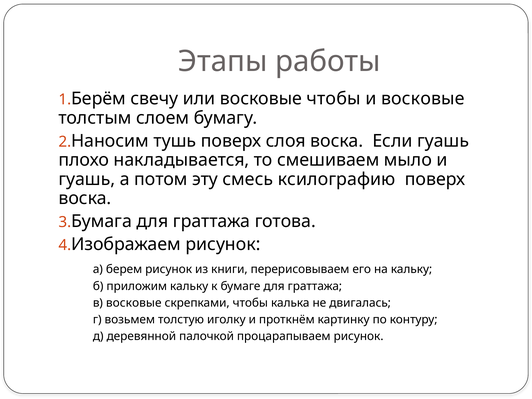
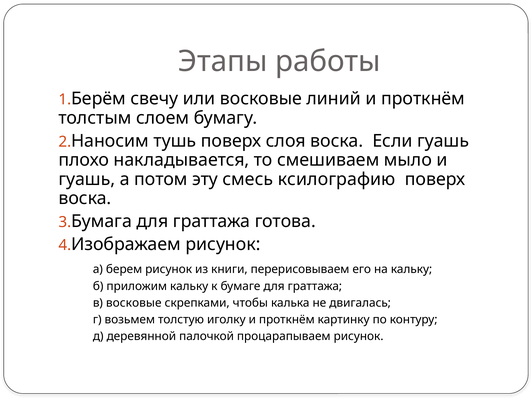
восковые чтобы: чтобы -> линий (334, 99)
восковые: восковые -> проткнём (423, 99)
